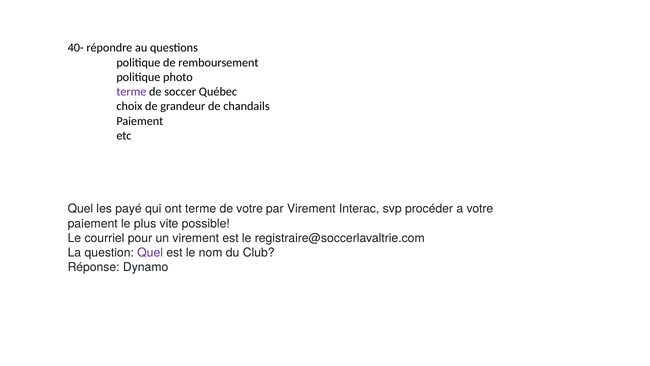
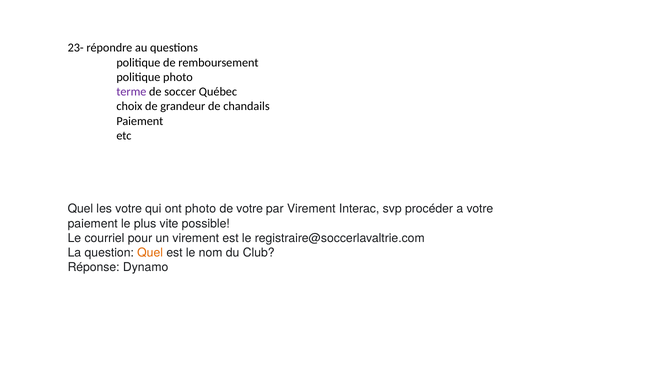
40-: 40- -> 23- (76, 48)
les payé: payé -> votre (129, 209)
ont terme: terme -> photo (201, 209)
Quel colour: purple -> orange (150, 253)
